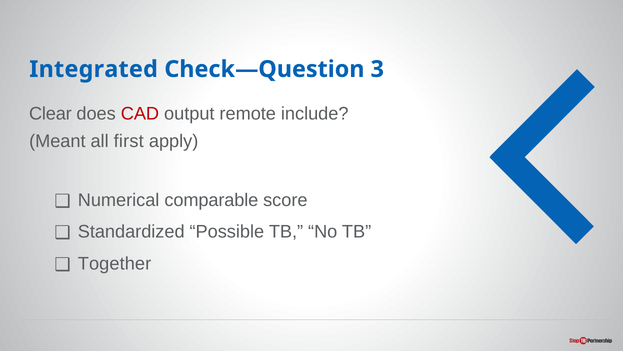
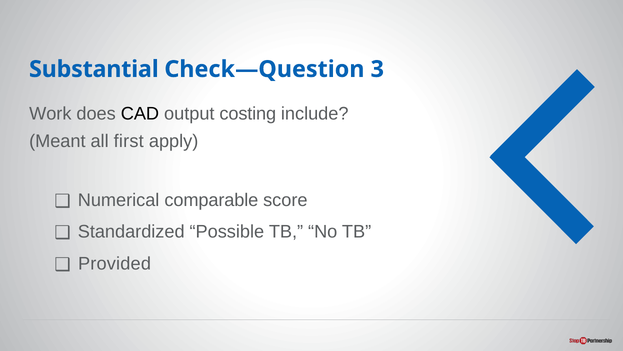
Integrated: Integrated -> Substantial (94, 69)
Clear: Clear -> Work (50, 114)
CAD colour: red -> black (140, 114)
remote: remote -> costing (248, 114)
Together: Together -> Provided (114, 263)
